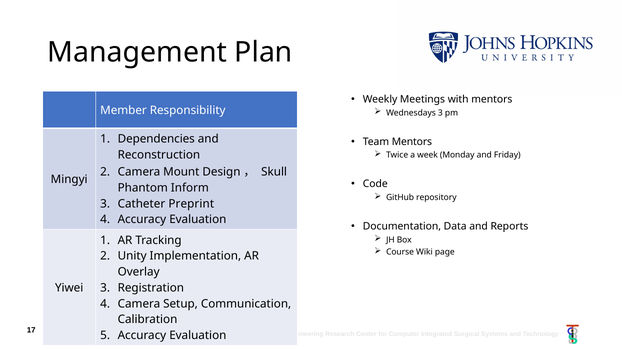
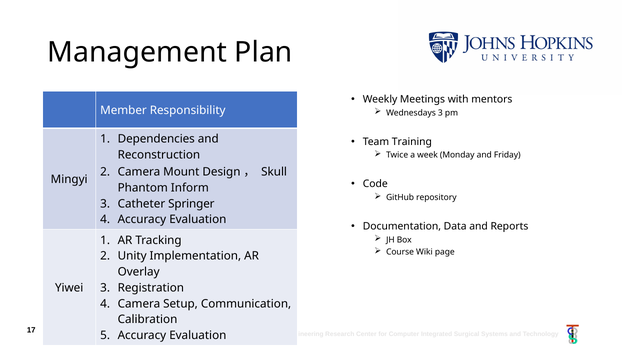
Team Mentors: Mentors -> Training (412, 142)
Preprint: Preprint -> Springer (191, 204)
